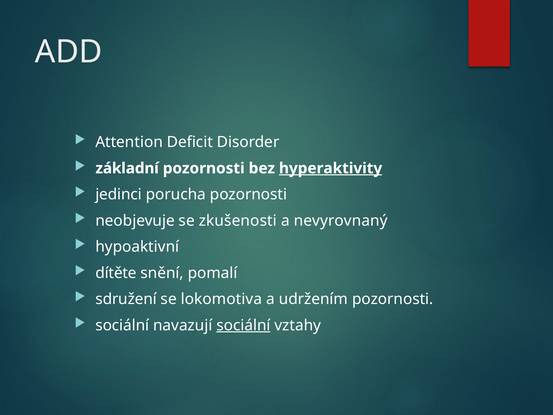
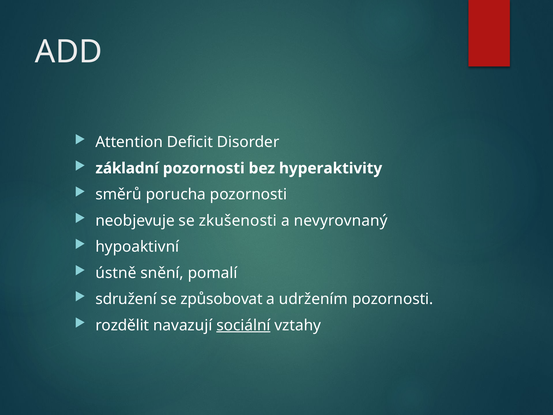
hyperaktivity underline: present -> none (331, 168)
jedinci: jedinci -> směrů (119, 194)
dítěte: dítěte -> ústně (116, 273)
lokomotiva: lokomotiva -> způsobovat (222, 299)
sociální: sociální -> rozdělit (122, 325)
